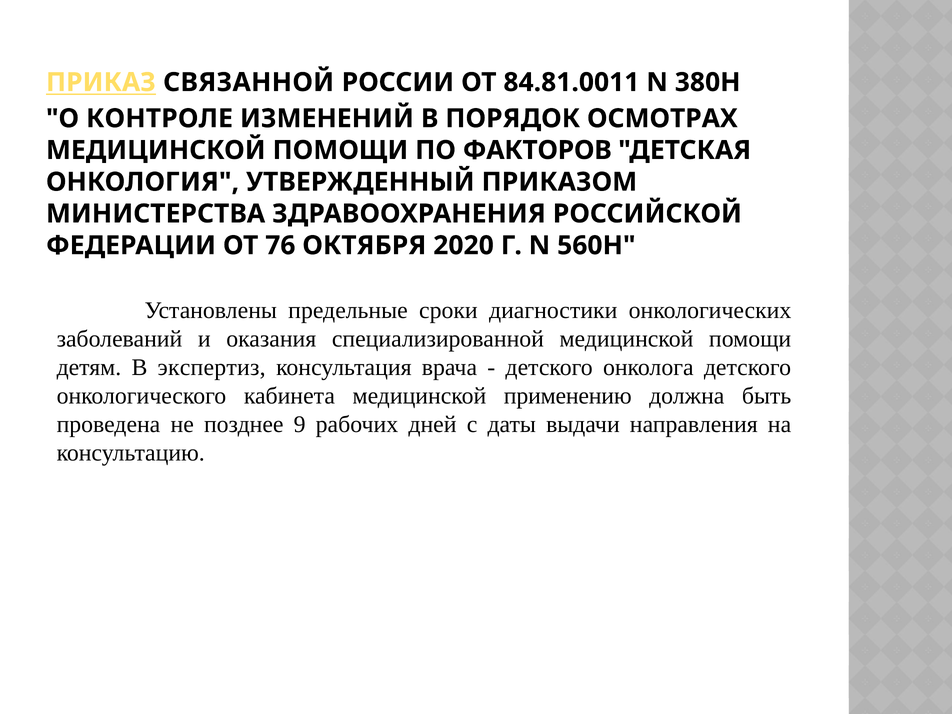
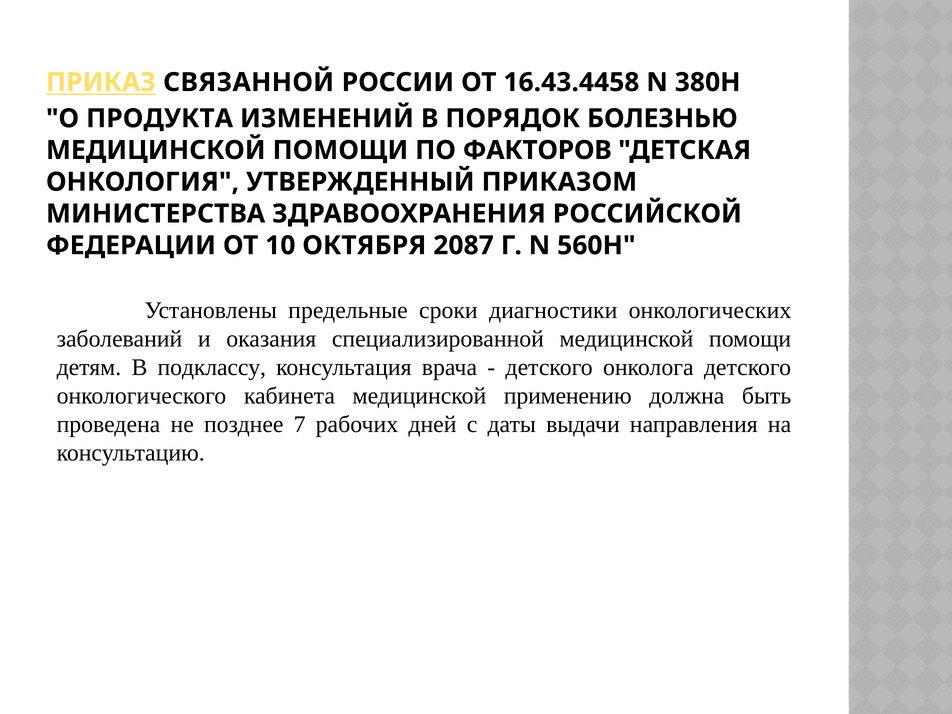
84.81.0011: 84.81.0011 -> 16.43.4458 (571, 82)
КОНТРОЛЕ: КОНТРОЛЕ -> ПРОДУКТА (160, 119)
ОСМОТРАХ: ОСМОТРАХ -> БОЛЕЗНЬЮ (662, 119)
76: 76 -> 10 (280, 245)
2020: 2020 -> 2087 (464, 245)
экспертиз: экспертиз -> подклассу (212, 367)
9: 9 -> 7 (300, 424)
